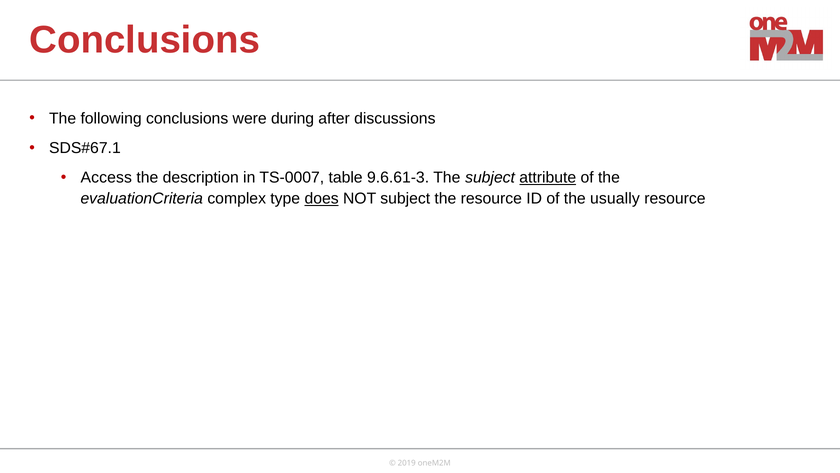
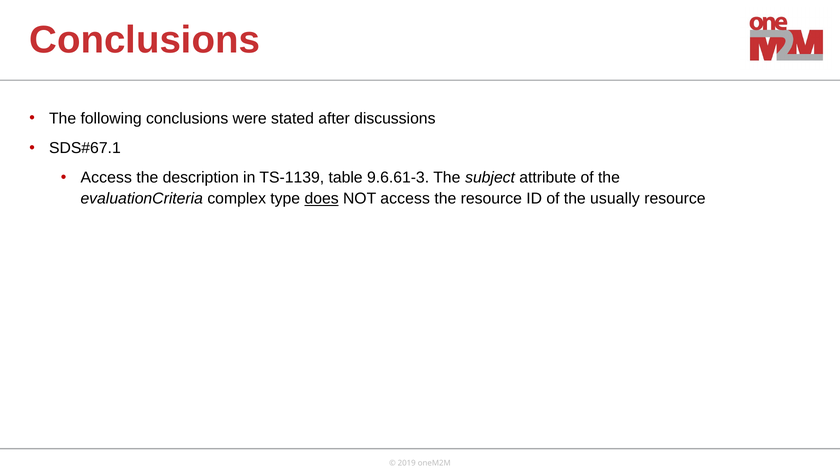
during: during -> stated (292, 118)
TS-0007: TS-0007 -> TS-1139 (292, 178)
attribute underline: present -> none (548, 178)
NOT subject: subject -> access (405, 198)
